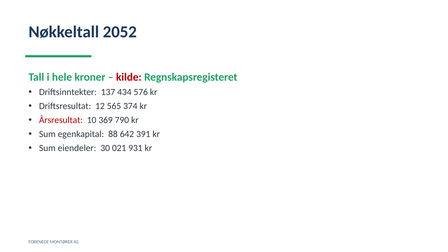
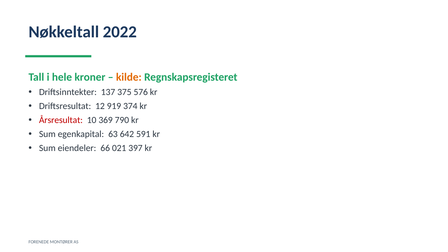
2052: 2052 -> 2022 (120, 32)
kilde colour: red -> orange (129, 77)
434: 434 -> 375 (124, 92)
565: 565 -> 919 (114, 106)
88: 88 -> 63 (113, 134)
391: 391 -> 591 (143, 134)
30: 30 -> 66 (105, 148)
931: 931 -> 397 (135, 148)
